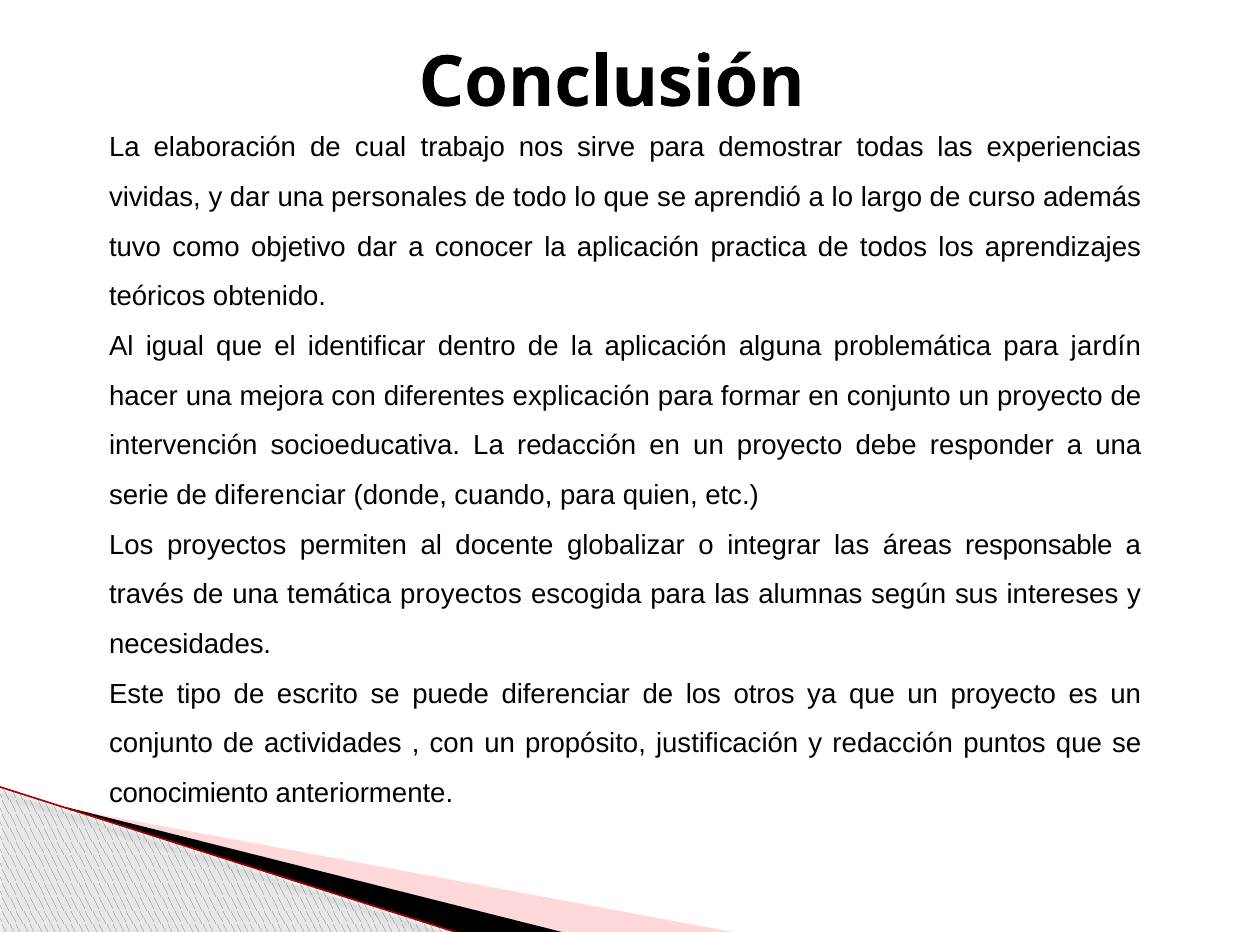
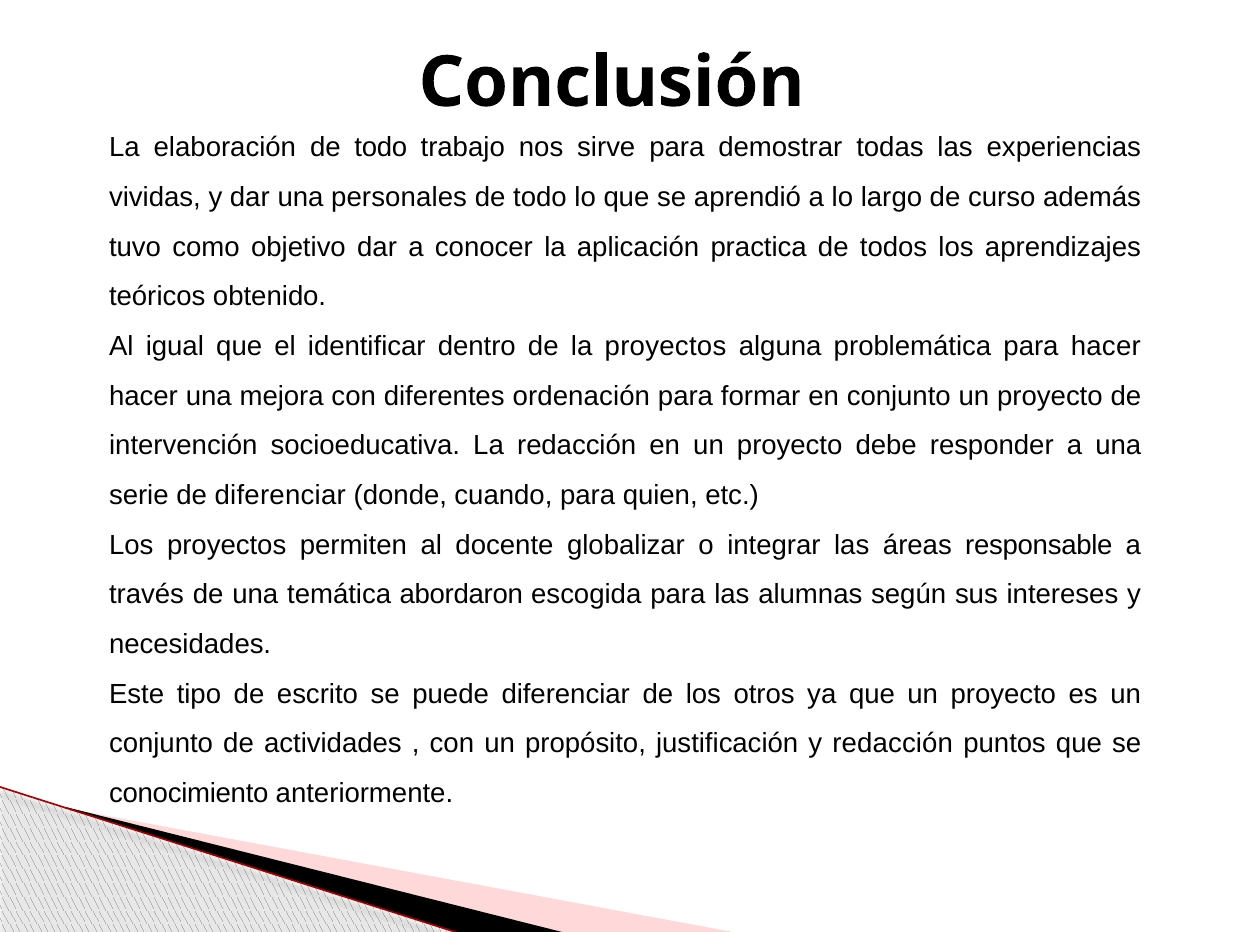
elaboración de cual: cual -> todo (381, 148)
de la aplicación: aplicación -> proyectos (666, 346)
para jardín: jardín -> hacer (1106, 346)
explicación: explicación -> ordenación (581, 396)
temática proyectos: proyectos -> abordaron (461, 594)
